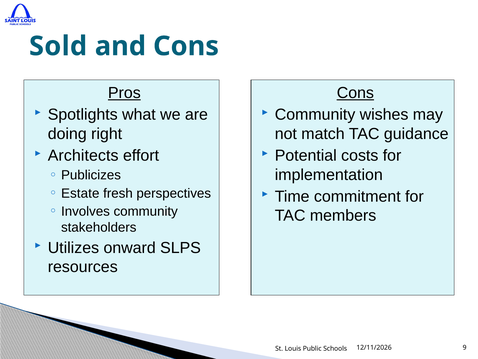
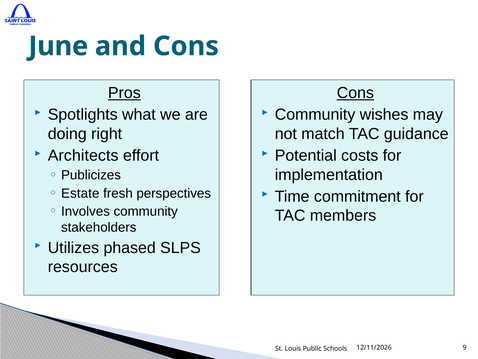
Sold: Sold -> June (58, 46)
onward: onward -> phased (130, 247)
